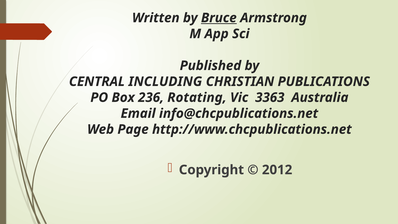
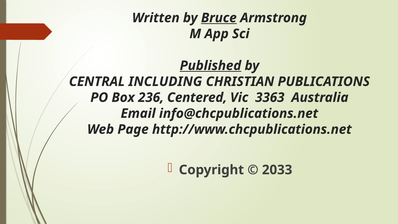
Published underline: none -> present (210, 66)
Rotating: Rotating -> Centered (197, 97)
2012: 2012 -> 2033 (277, 170)
